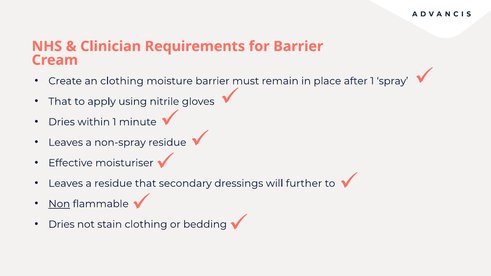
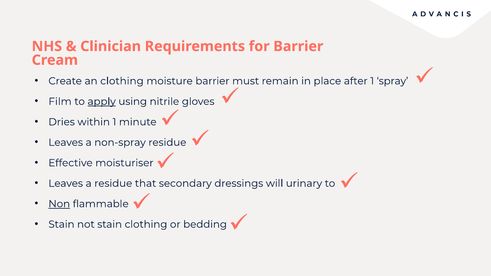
That: That -> Film (60, 102)
apply underline: none -> present (102, 102)
further: further -> urinary (304, 184)
Dries: Dries -> Stain (61, 224)
